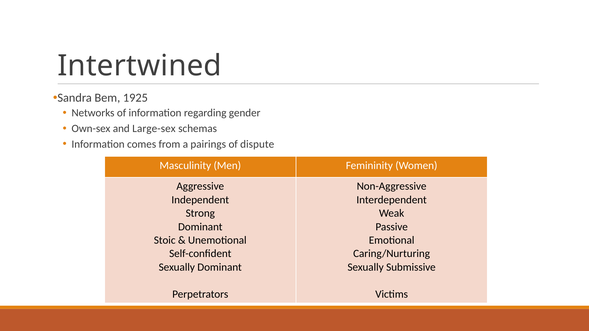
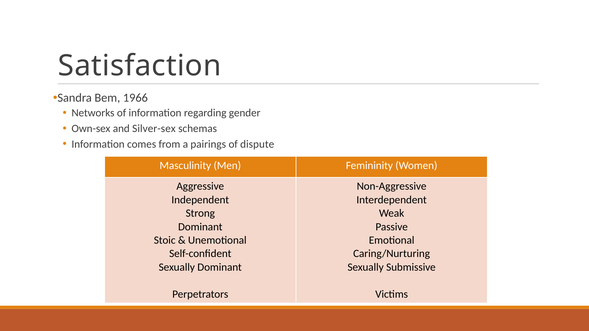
Intertwined: Intertwined -> Satisfaction (140, 66)
1925: 1925 -> 1966 (135, 98)
Large-sex: Large-sex -> Silver-sex (154, 129)
